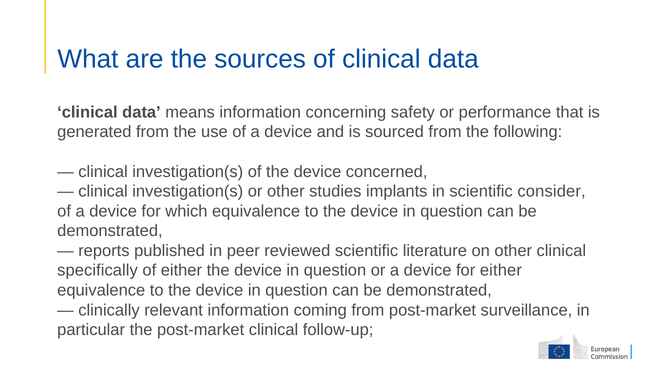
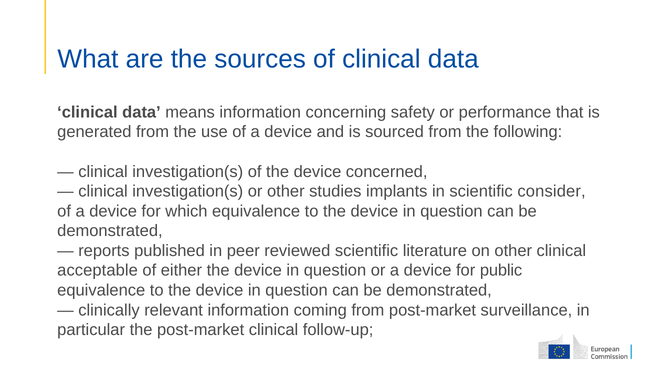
specifically: specifically -> acceptable (98, 271)
for either: either -> public (501, 271)
